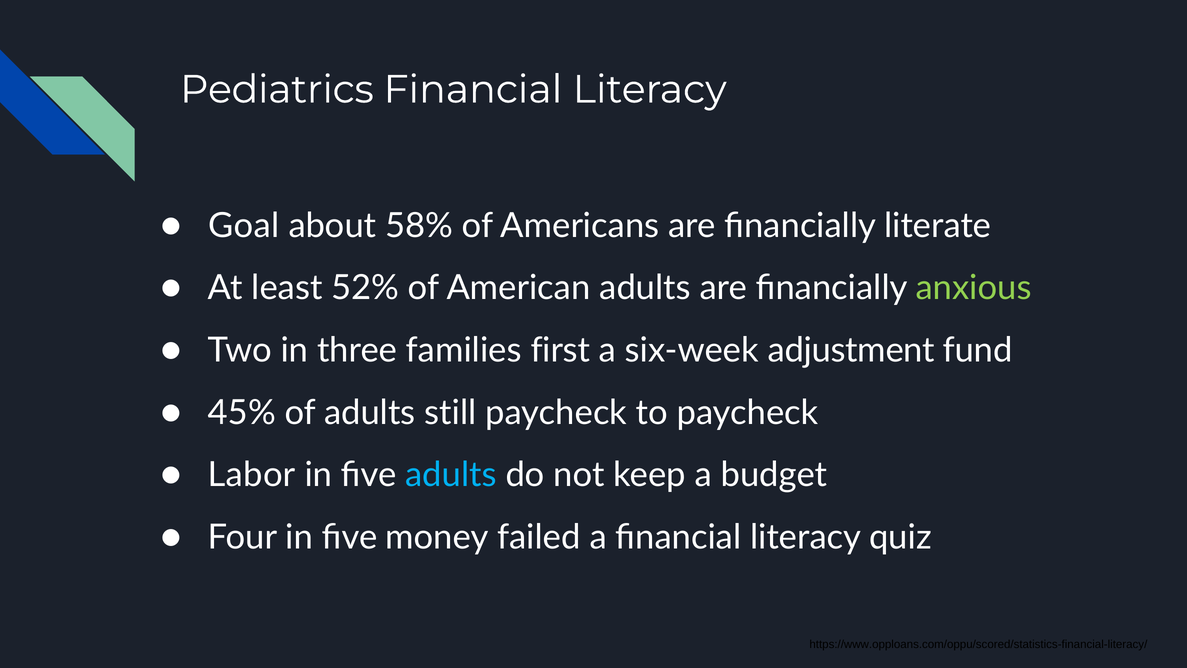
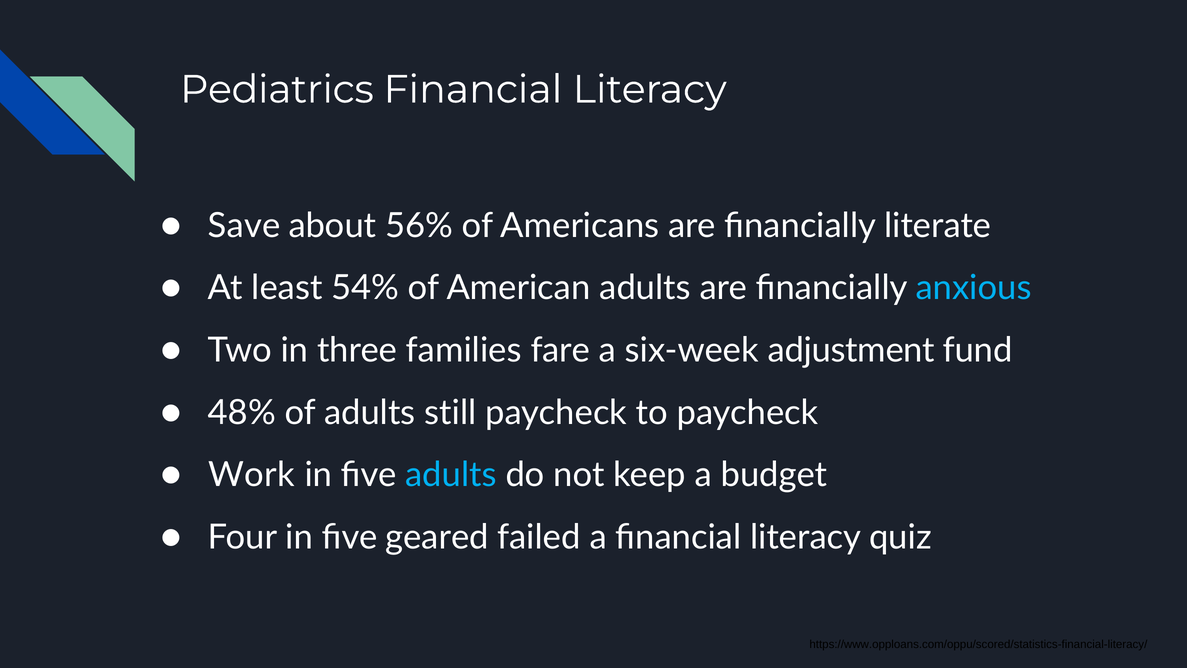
Goal: Goal -> Save (244, 226)
58%: 58% -> 56% (419, 226)
52%: 52% -> 54% (365, 288)
anxious colour: light green -> light blue (974, 288)
first: first -> fare (560, 350)
45%: 45% -> 48% (242, 412)
Labor: Labor -> Work (252, 475)
money: money -> geared (437, 537)
